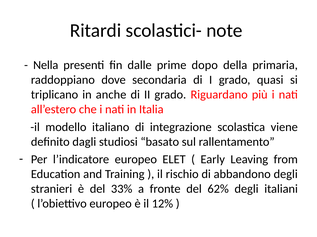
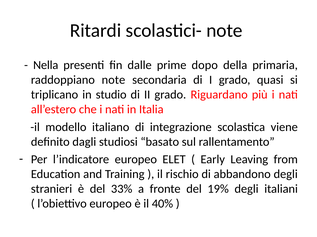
raddoppiano dove: dove -> note (113, 80)
anche: anche -> studio (111, 95)
62%: 62% -> 19% (218, 189)
12%: 12% -> 40% (162, 204)
